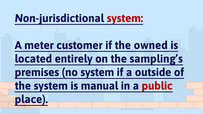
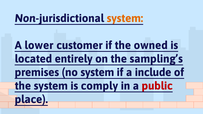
system colour: red -> orange (125, 18)
meter: meter -> lower (39, 45)
outside: outside -> include (153, 72)
manual: manual -> comply (99, 86)
